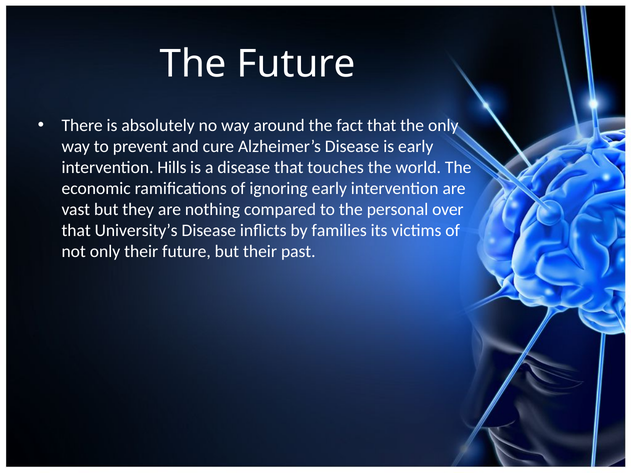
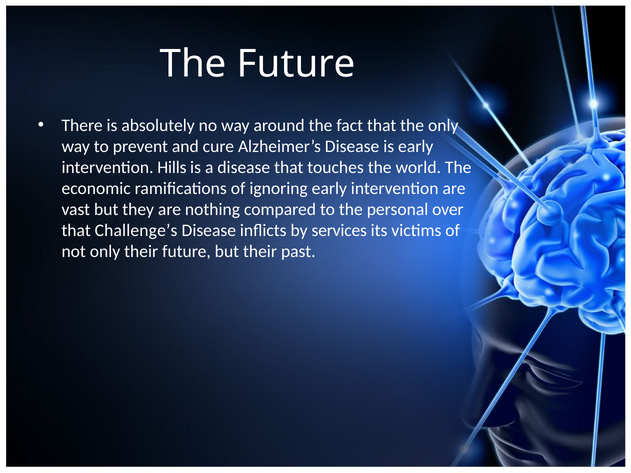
University’s: University’s -> Challenge’s (136, 231)
families: families -> services (339, 231)
